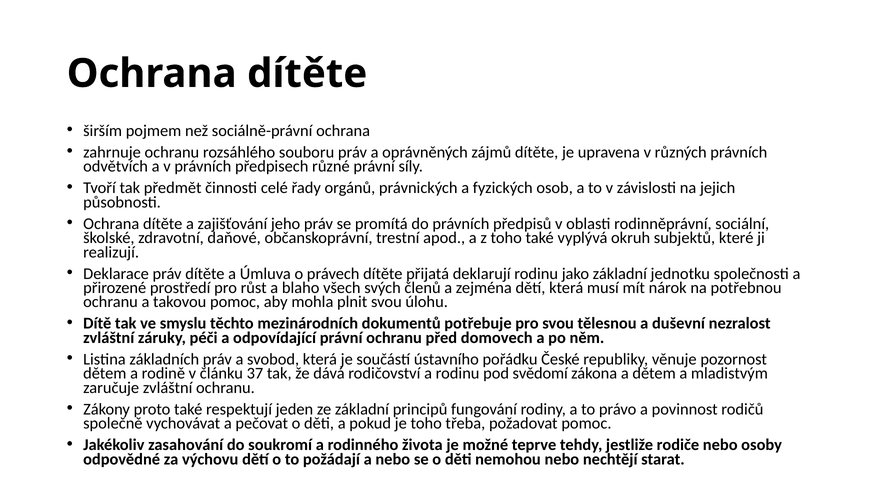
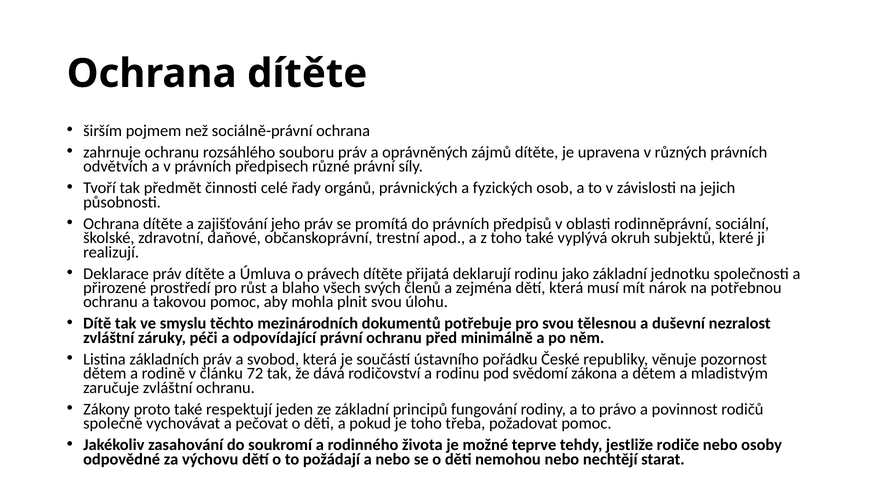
domovech: domovech -> minimálně (497, 338)
37: 37 -> 72 (255, 373)
